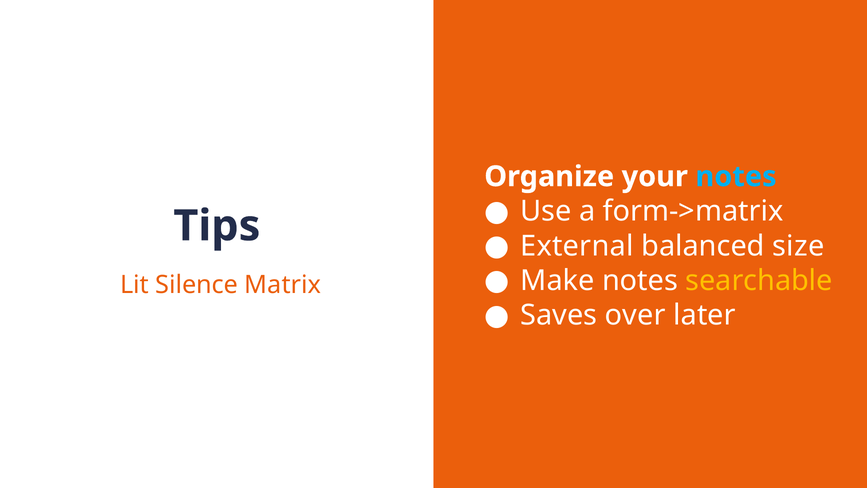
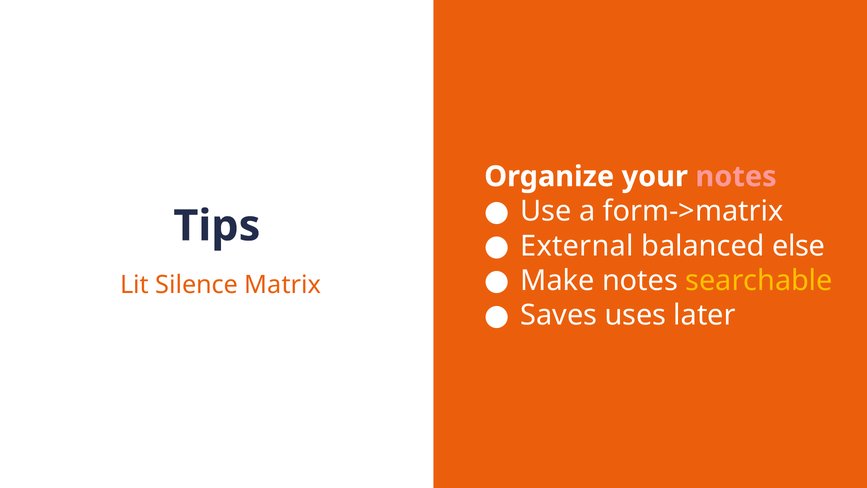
notes colour: light blue -> pink (736, 176)
size: size -> else (799, 246)
over: over -> uses (635, 315)
